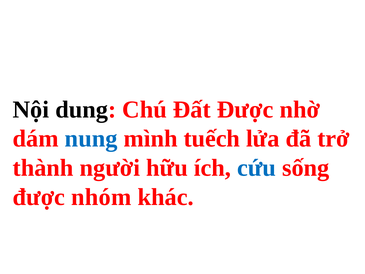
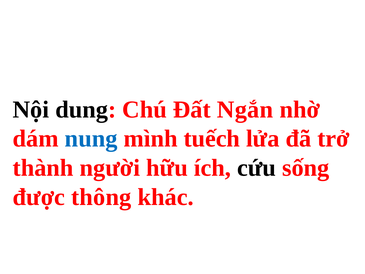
Đất Được: Được -> Ngắn (245, 109)
cứu colour: blue -> black (257, 168)
nhóm: nhóm -> thông (101, 197)
